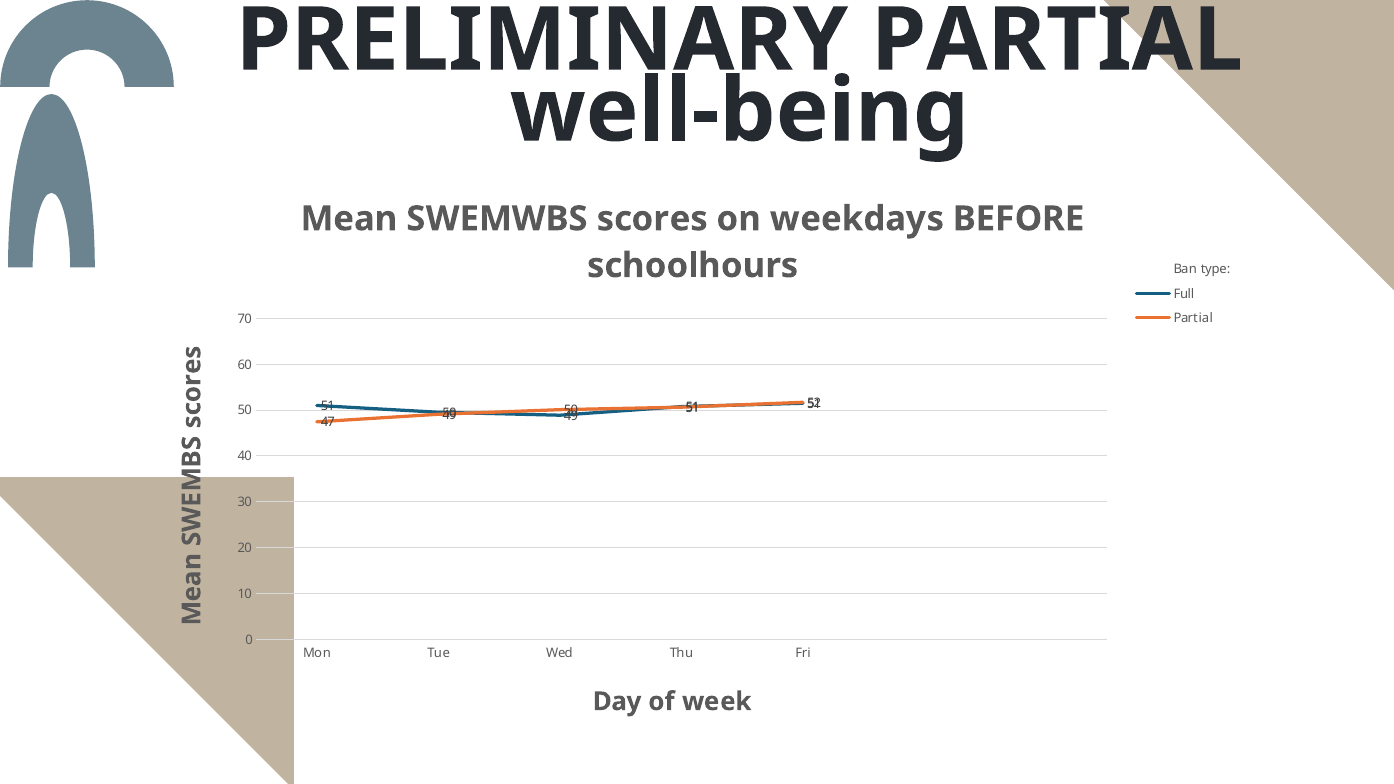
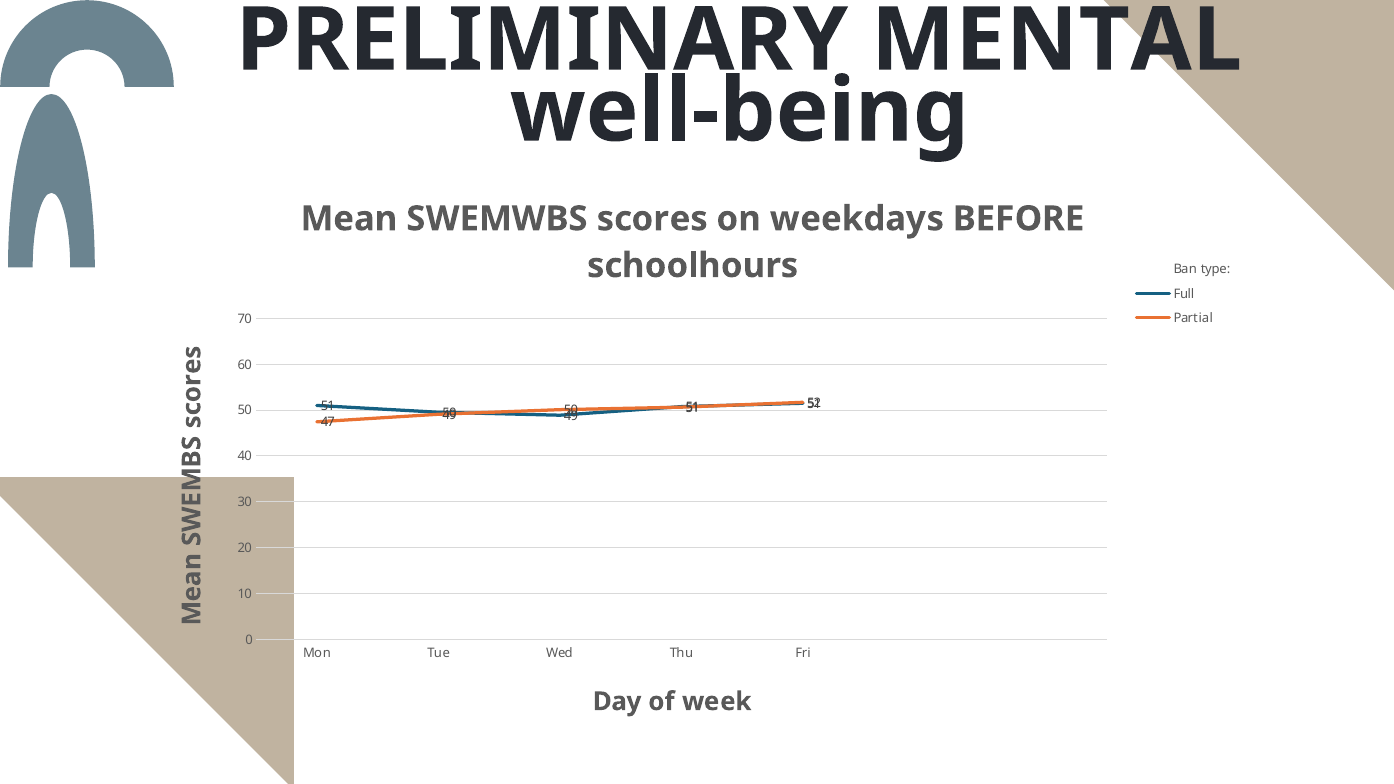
PRELIMINARY PARTIAL: PARTIAL -> MENTAL (1057, 40)
